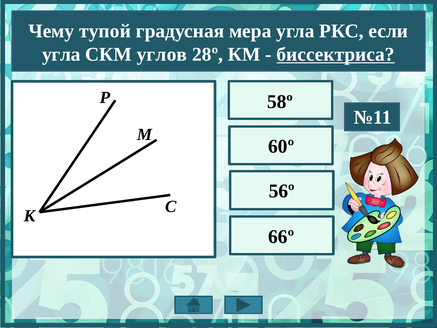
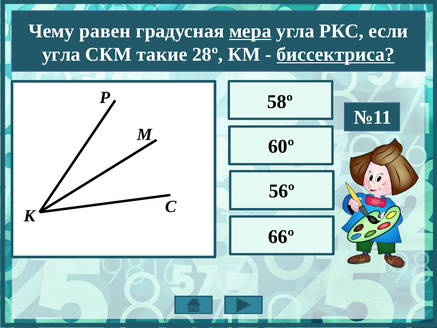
тупой: тупой -> равен (105, 31)
мера underline: none -> present (250, 31)
углов: углов -> такие (162, 54)
